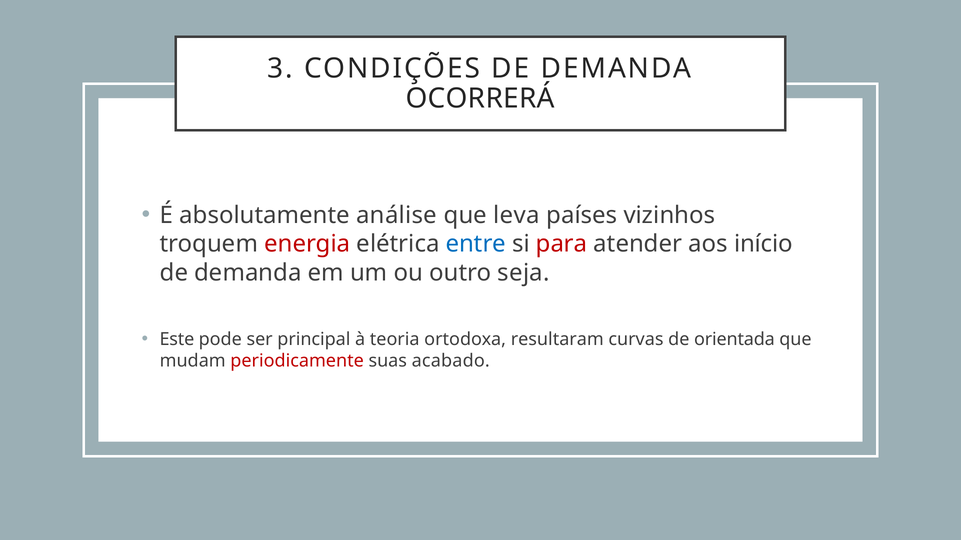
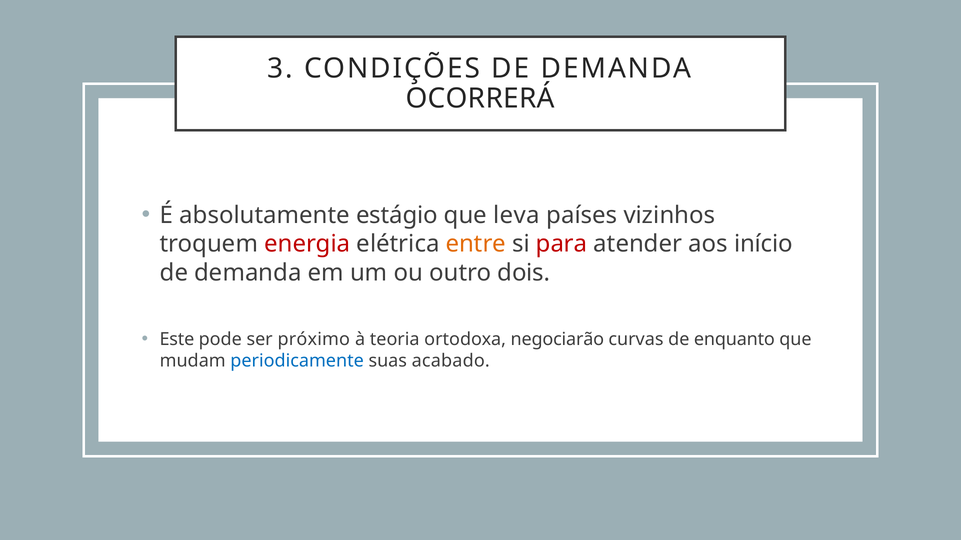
análise: análise -> estágio (397, 215)
entre colour: blue -> orange (476, 244)
seja: seja -> dois (524, 273)
principal: principal -> próximo (314, 339)
resultaram: resultaram -> negociarão (557, 339)
orientada: orientada -> enquanto (734, 339)
periodicamente colour: red -> blue (297, 361)
